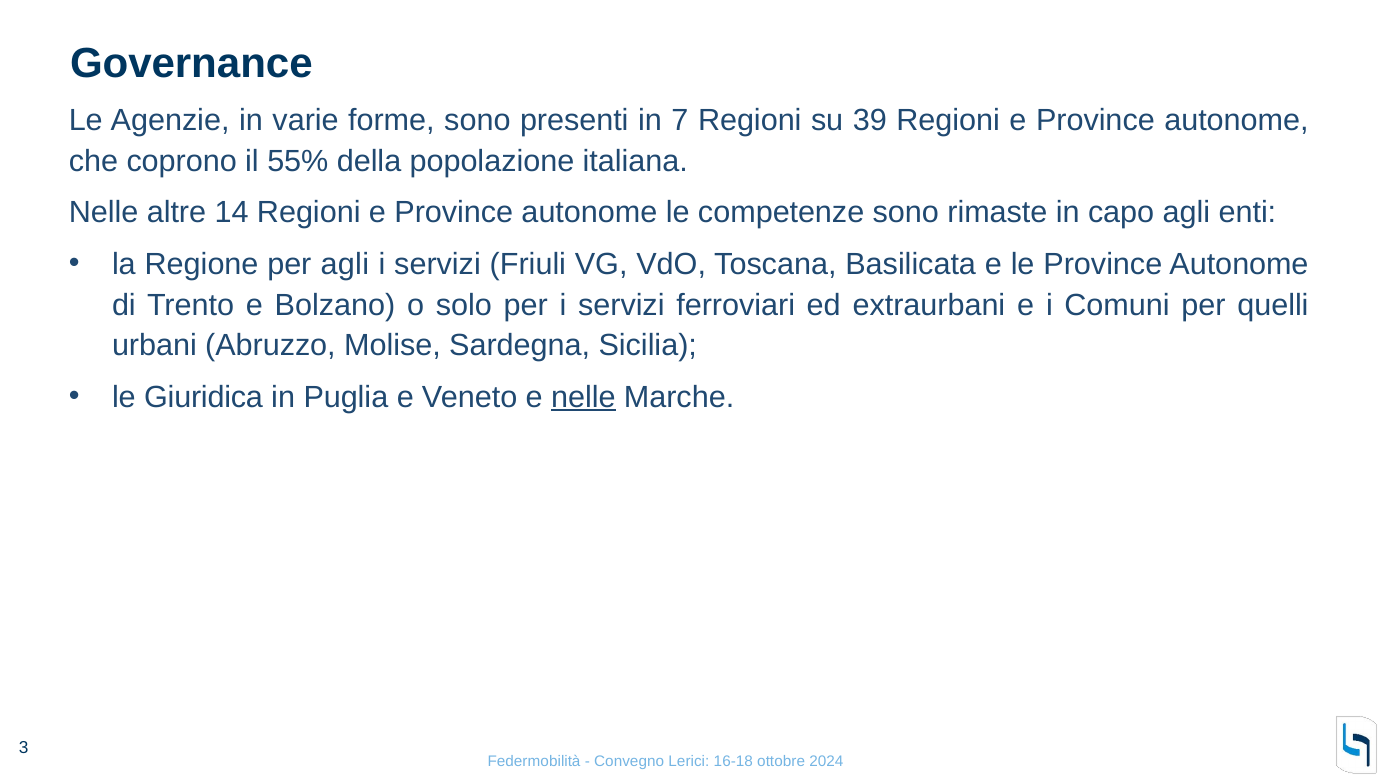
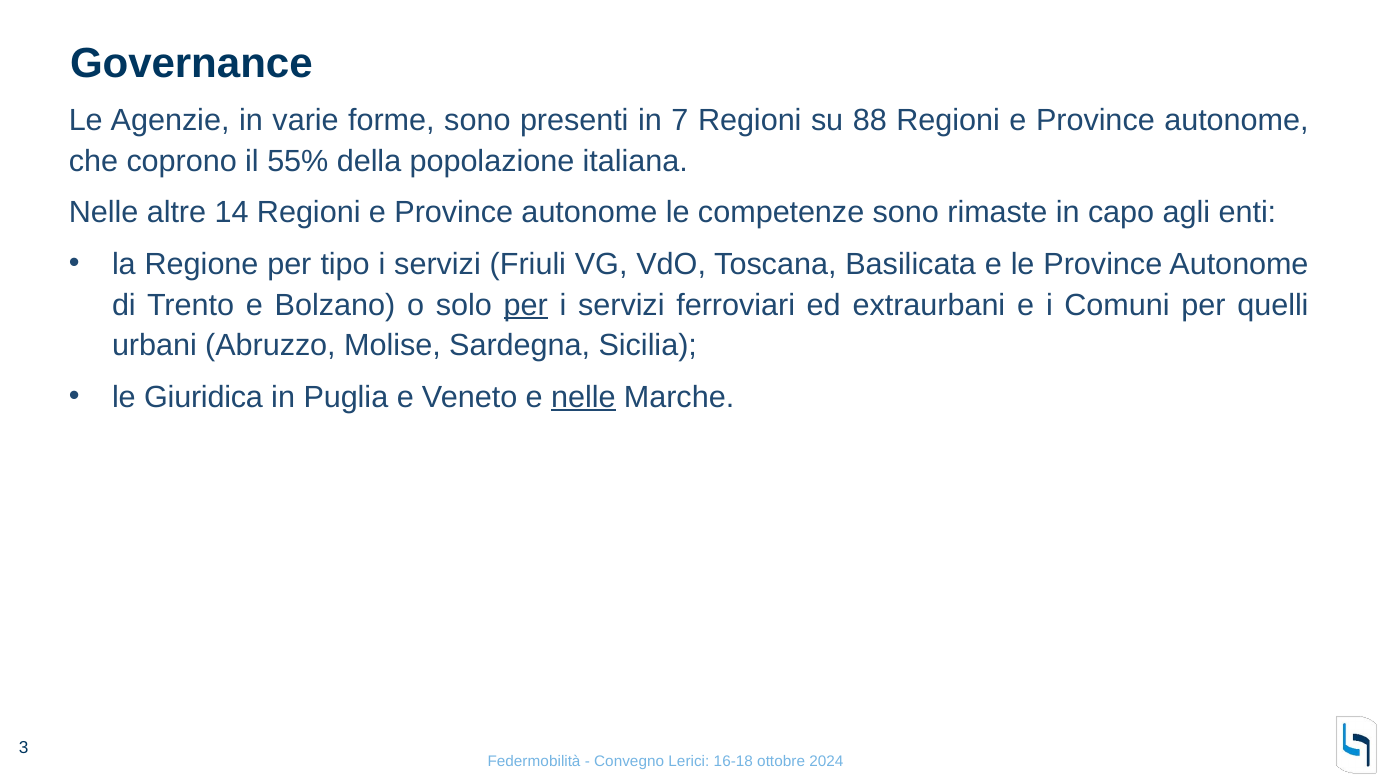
39: 39 -> 88 (870, 121)
per agli: agli -> tipo (345, 265)
per underline: none -> present (526, 305)
